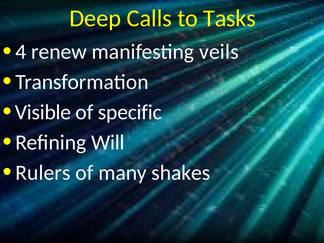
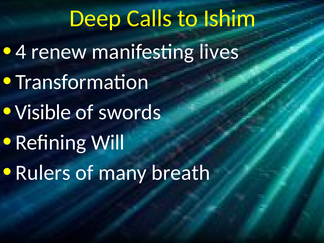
Tasks: Tasks -> Ishim (230, 18)
veils: veils -> lives (219, 52)
specific: specific -> swords (130, 112)
shakes: shakes -> breath (181, 173)
